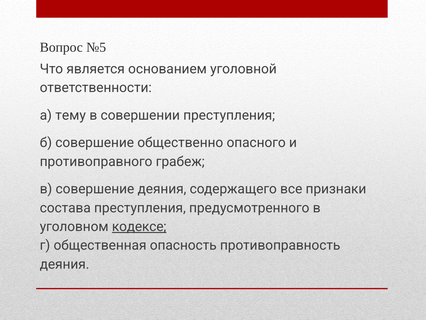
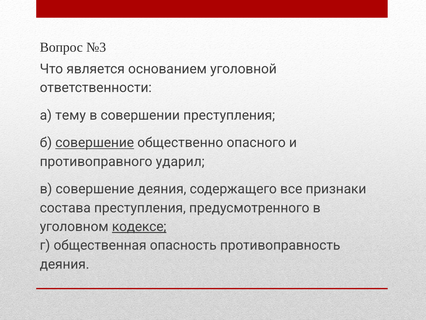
№5: №5 -> №3 (96, 47)
совершение underline: none -> present (95, 143)
грабеж: грабеж -> ударил (180, 161)
